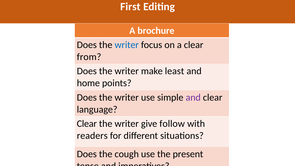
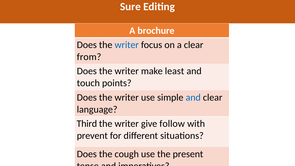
First: First -> Sure (130, 7)
home: home -> touch (88, 83)
and colour: purple -> blue (193, 97)
Clear: Clear -> Third (87, 124)
readers: readers -> prevent (92, 136)
